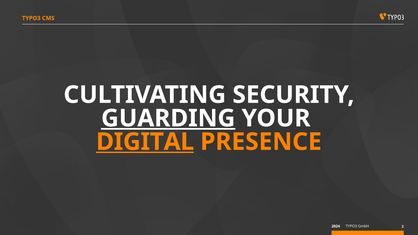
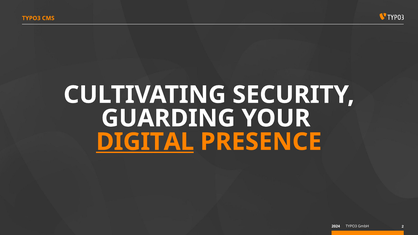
GUARDING underline: present -> none (168, 118)
